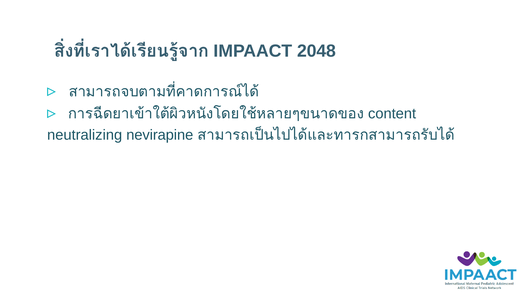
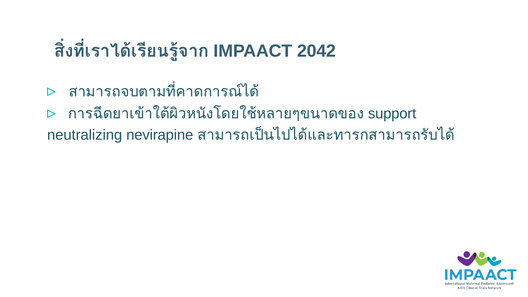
2048: 2048 -> 2042 (317, 51)
content: content -> support (392, 113)
